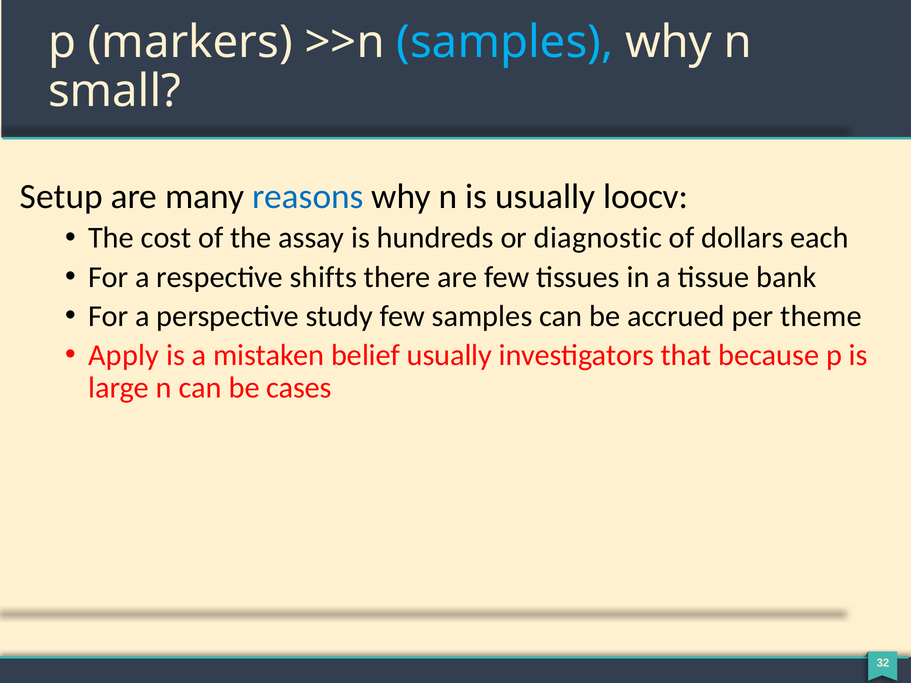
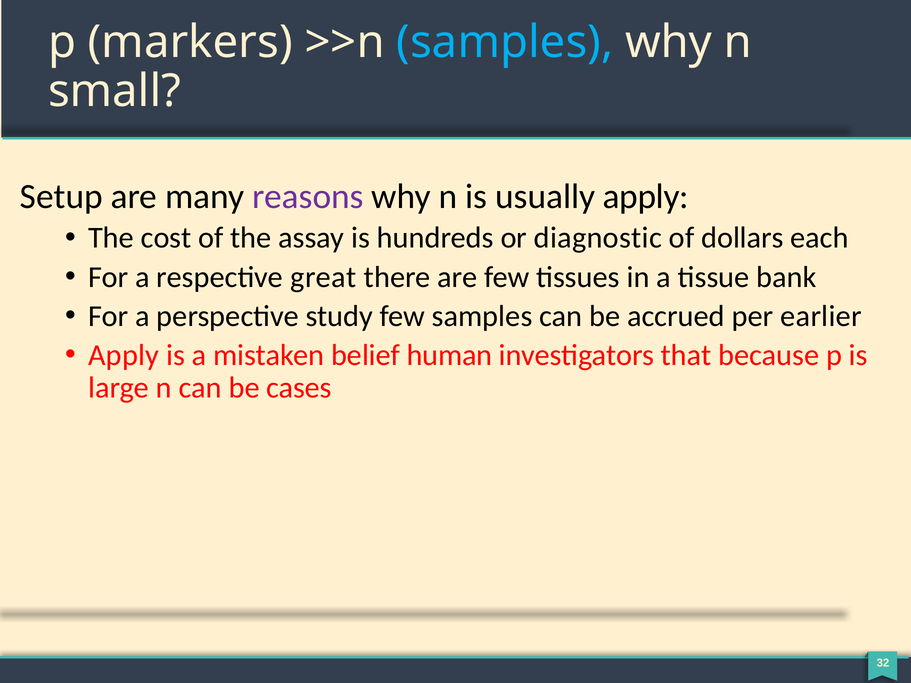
reasons colour: blue -> purple (308, 197)
usually loocv: loocv -> apply (646, 197)
shifts: shifts -> great (323, 277)
theme: theme -> earlier (821, 316)
belief usually: usually -> human (450, 355)
